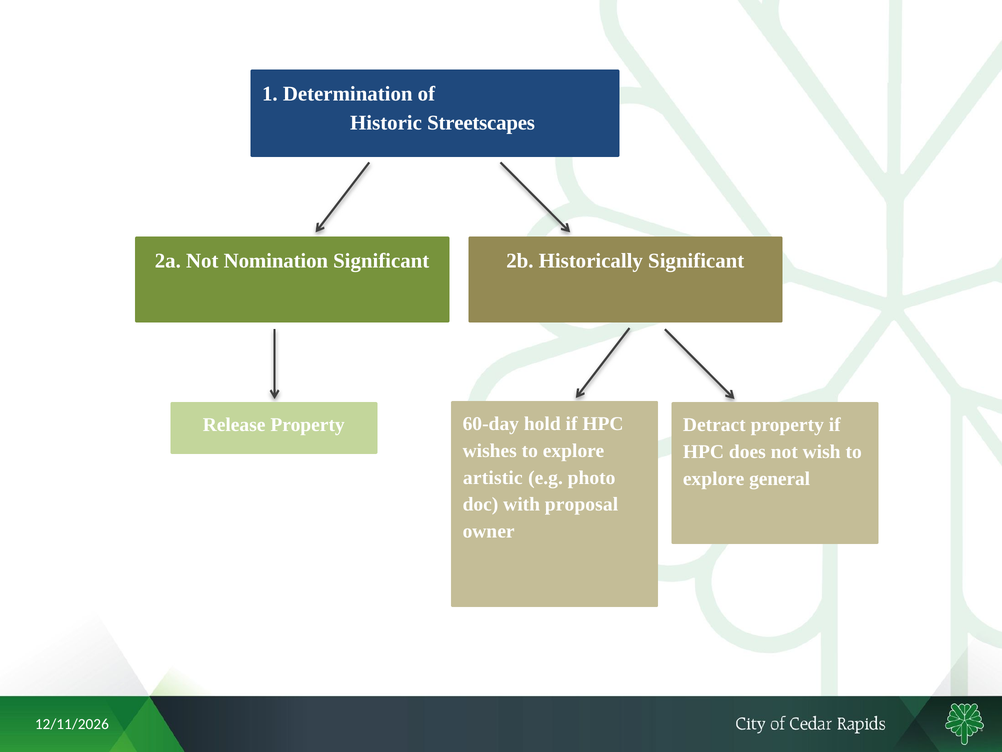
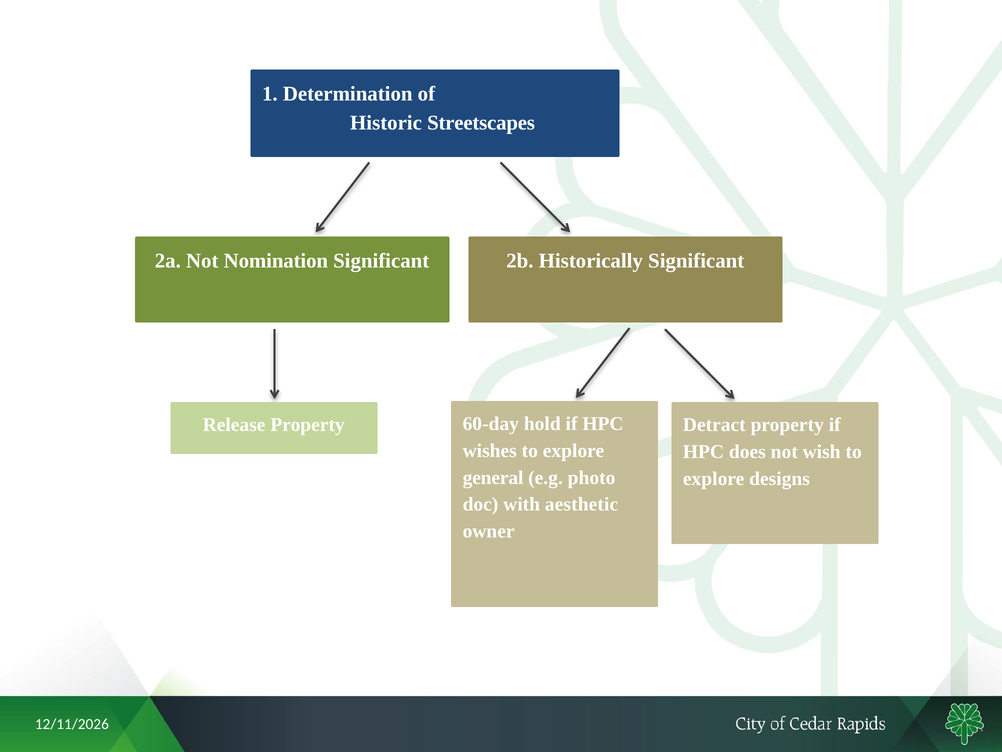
artistic: artistic -> general (493, 477)
general: general -> designs (780, 478)
proposal: proposal -> aesthetic (582, 504)
